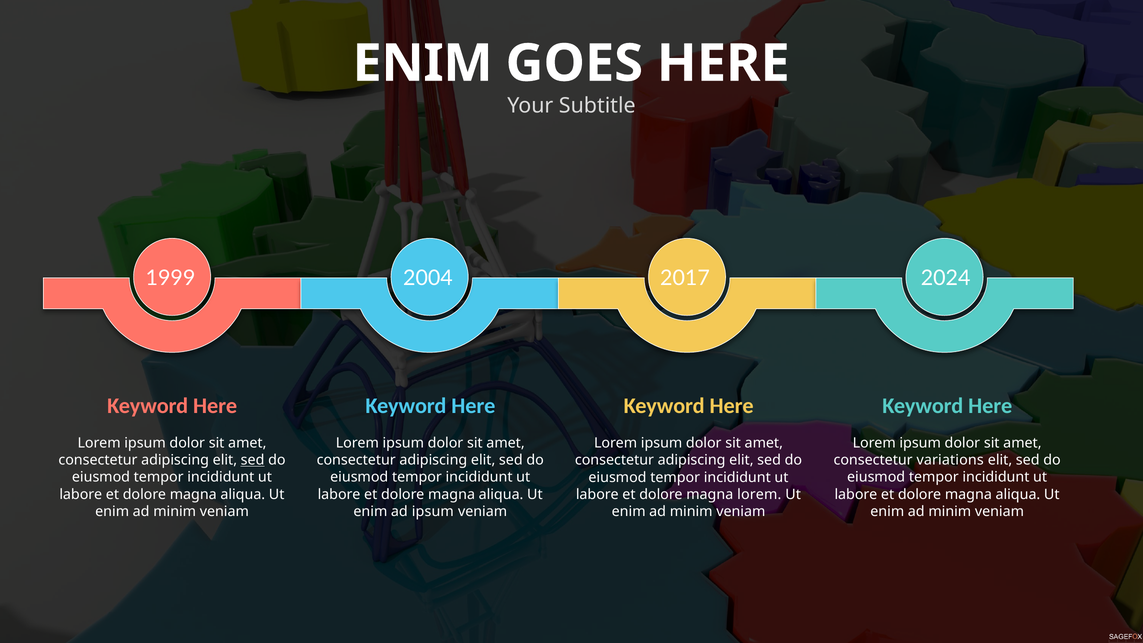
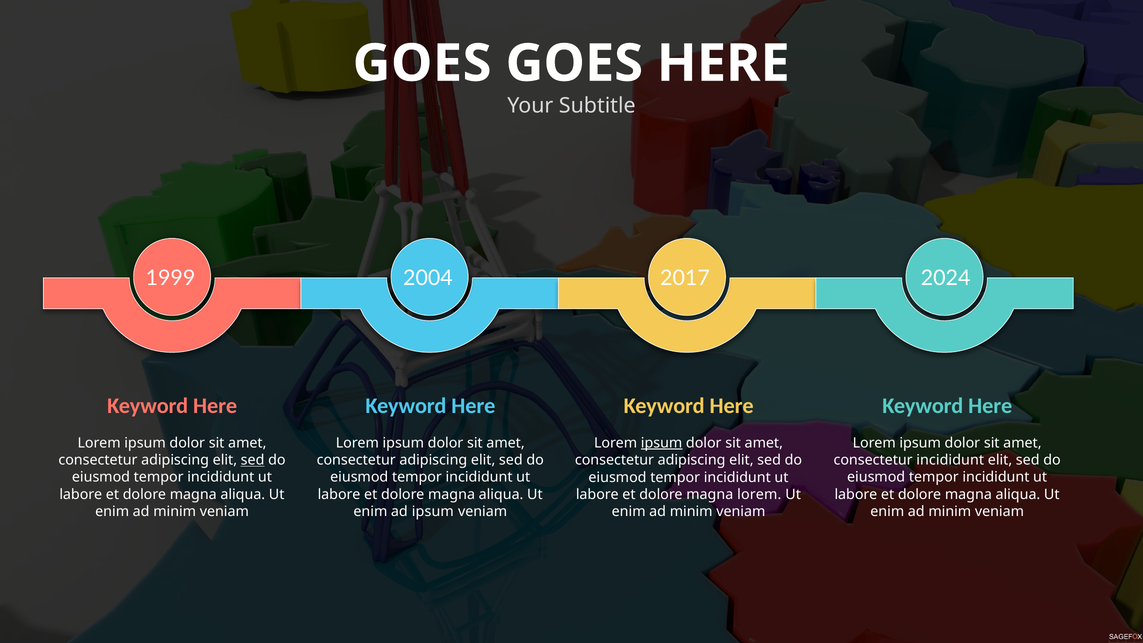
ENIM: ENIM -> GOES (422, 63)
ipsum underline: none -> present (662, 443)
consectetur variations: variations -> incididunt (950, 460)
